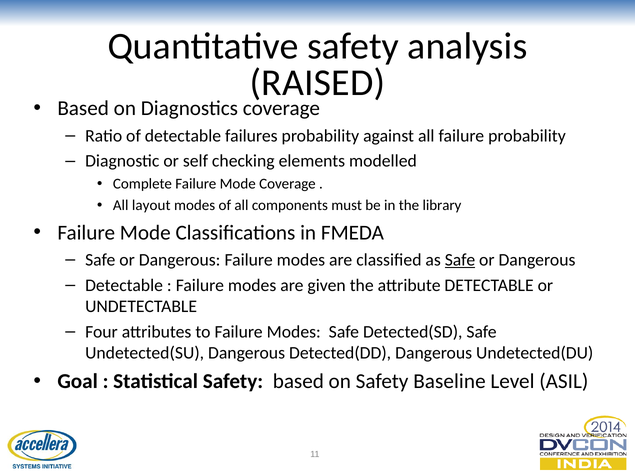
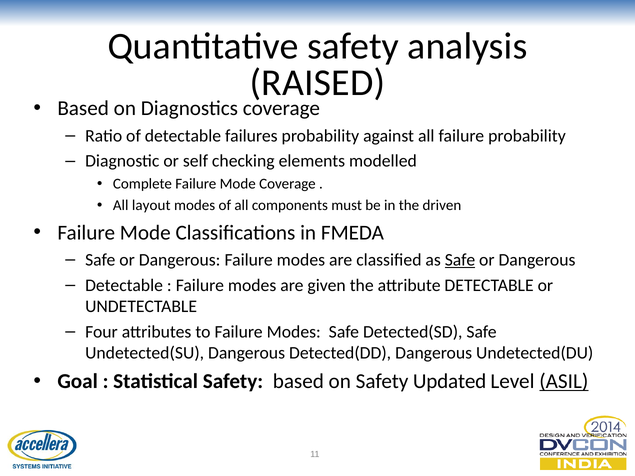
library: library -> driven (442, 206)
Baseline: Baseline -> Updated (450, 382)
ASIL underline: none -> present (564, 382)
